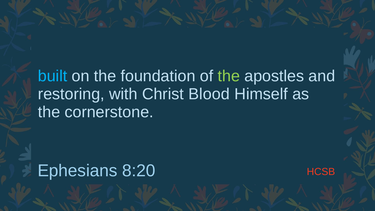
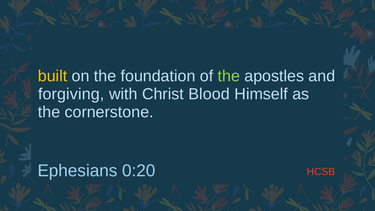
built colour: light blue -> yellow (53, 76)
restoring: restoring -> forgiving (71, 94)
8:20: 8:20 -> 0:20 (139, 171)
